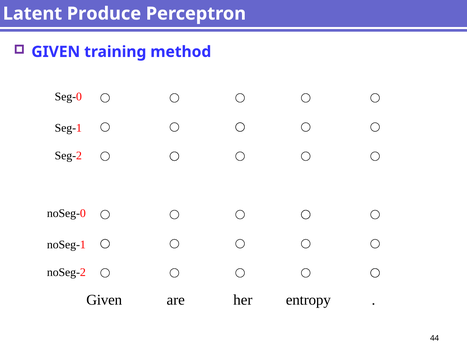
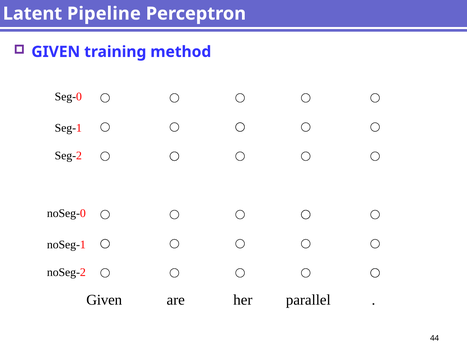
Produce: Produce -> Pipeline (104, 14)
entropy: entropy -> parallel (308, 300)
